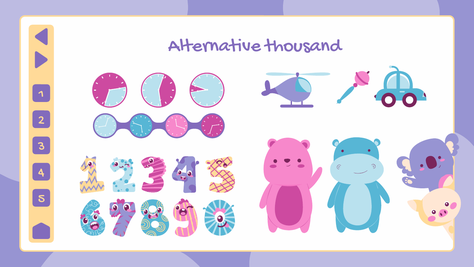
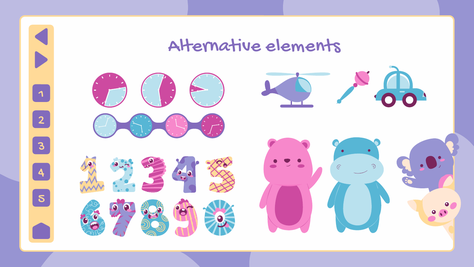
thousand: thousand -> elements (303, 44)
